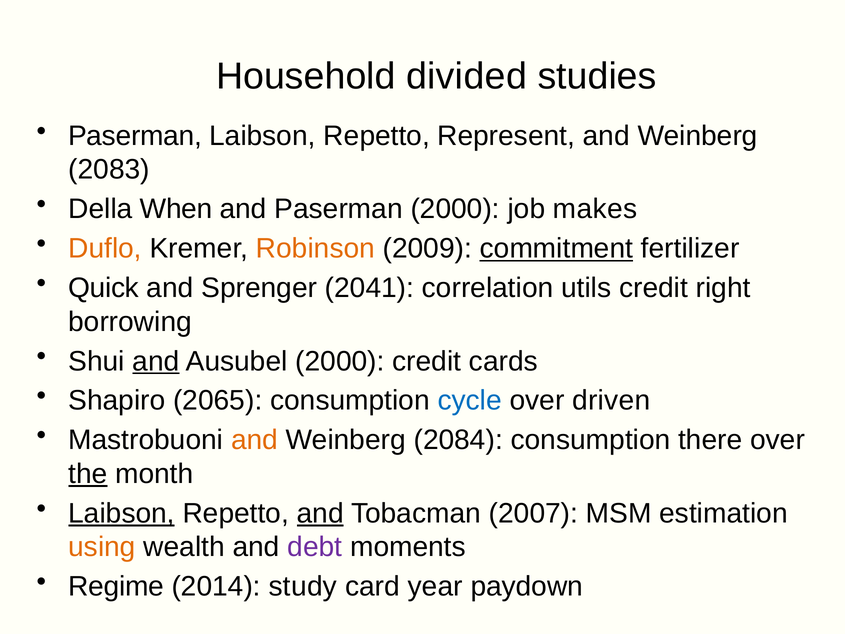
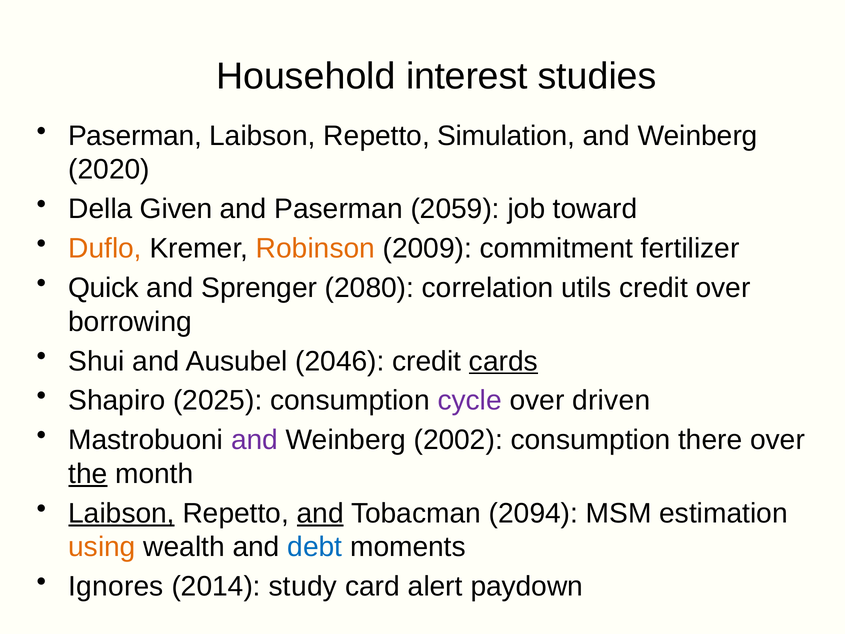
divided: divided -> interest (467, 77)
Represent: Represent -> Simulation (506, 136)
2083: 2083 -> 2020 (109, 170)
When: When -> Given (176, 209)
Paserman 2000: 2000 -> 2059 (455, 209)
makes: makes -> toward (595, 209)
commitment underline: present -> none (556, 248)
2041: 2041 -> 2080 (370, 288)
credit right: right -> over (723, 288)
and underline: present -> none (156, 361)
Ausubel 2000: 2000 -> 2046 (340, 361)
cards underline: none -> present (503, 361)
2065: 2065 -> 2025 (218, 400)
cycle colour: blue -> purple (470, 400)
and colour: orange -> purple (255, 440)
2084: 2084 -> 2002 (458, 440)
2007: 2007 -> 2094 (533, 513)
debt colour: purple -> blue (315, 547)
Regime: Regime -> Ignores (116, 586)
year: year -> alert (435, 586)
